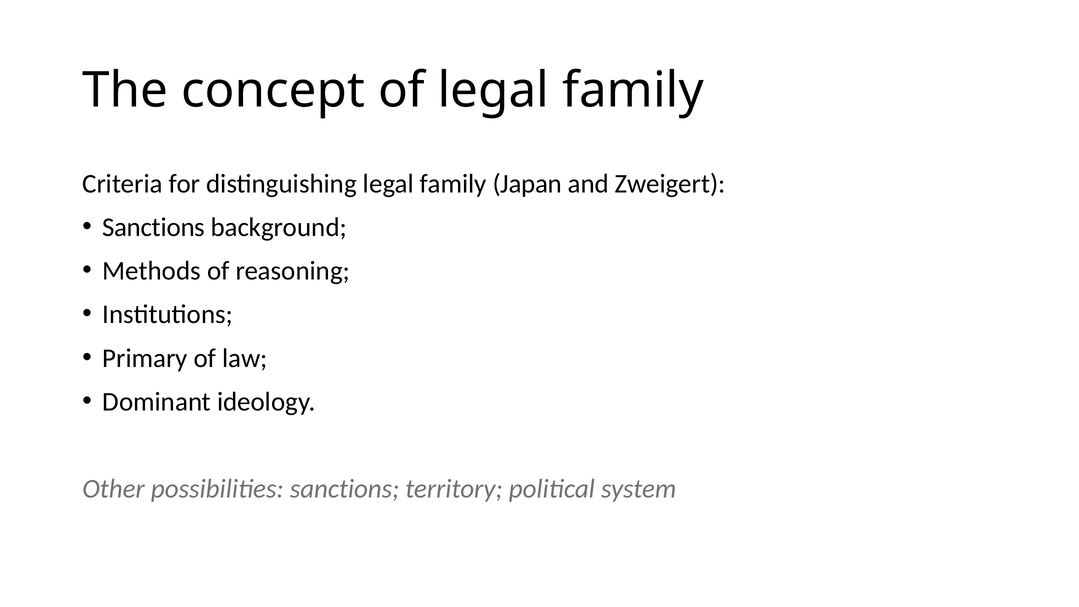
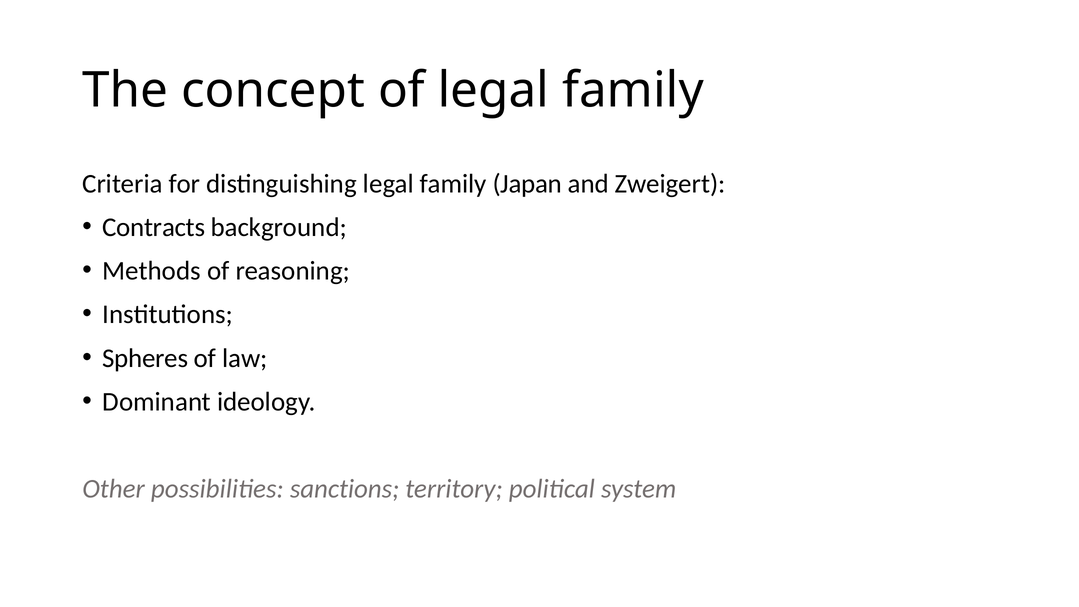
Sanctions: Sanctions -> Contracts (154, 227)
Primary: Primary -> Spheres (145, 358)
